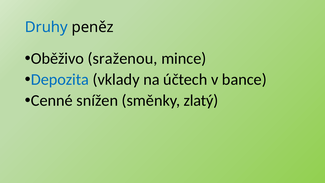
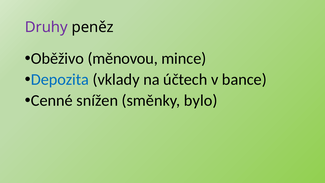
Druhy colour: blue -> purple (46, 27)
sraženou: sraženou -> měnovou (123, 59)
zlatý: zlatý -> bylo (201, 100)
